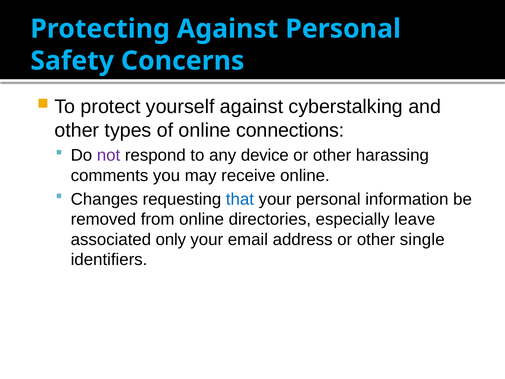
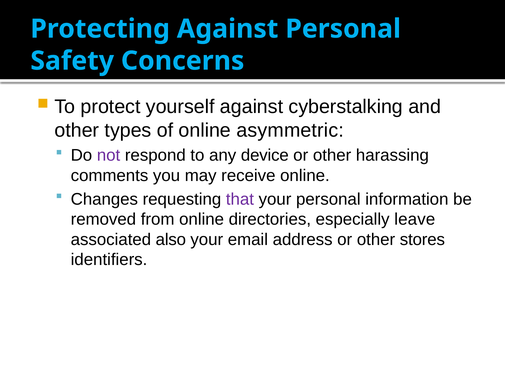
connections: connections -> asymmetric (290, 130)
that colour: blue -> purple (240, 199)
only: only -> also (171, 239)
single: single -> stores (422, 239)
